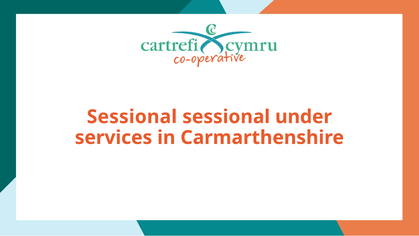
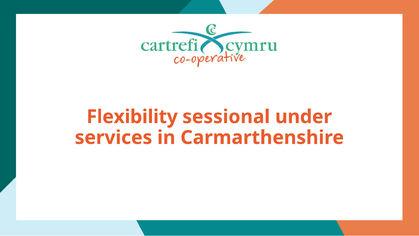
Sessional: Sessional -> Flexibility (132, 117)
